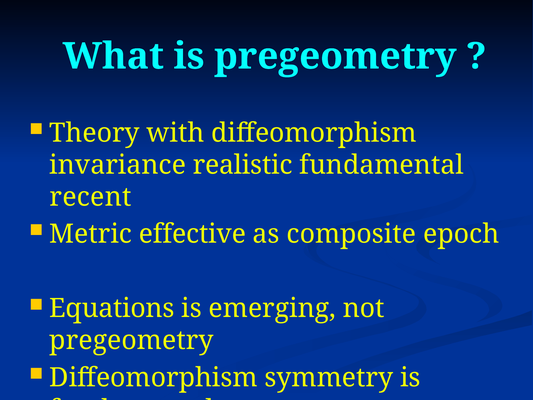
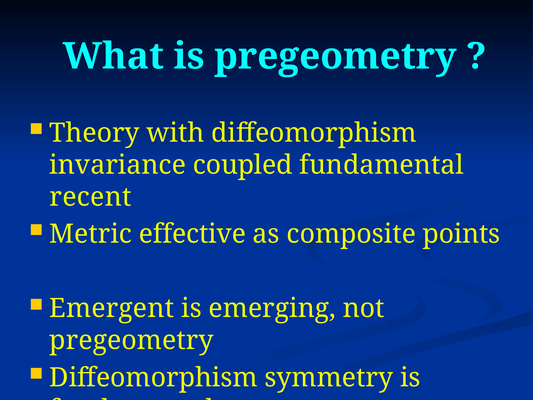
realistic: realistic -> coupled (243, 165)
epoch: epoch -> points (461, 234)
Equations: Equations -> Emergent (112, 308)
